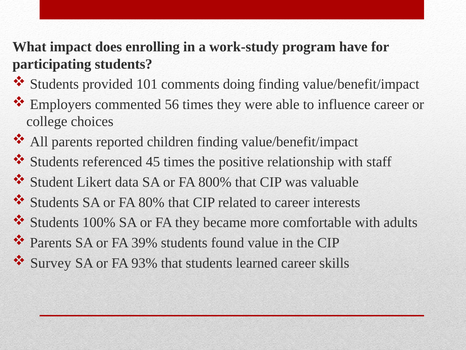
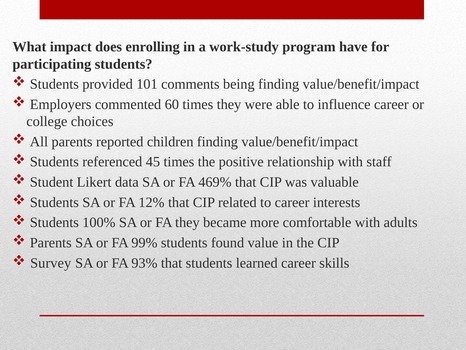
doing: doing -> being (239, 84)
56: 56 -> 60 (172, 104)
800%: 800% -> 469% (215, 182)
80%: 80% -> 12% (151, 202)
39%: 39% -> 99% (144, 242)
